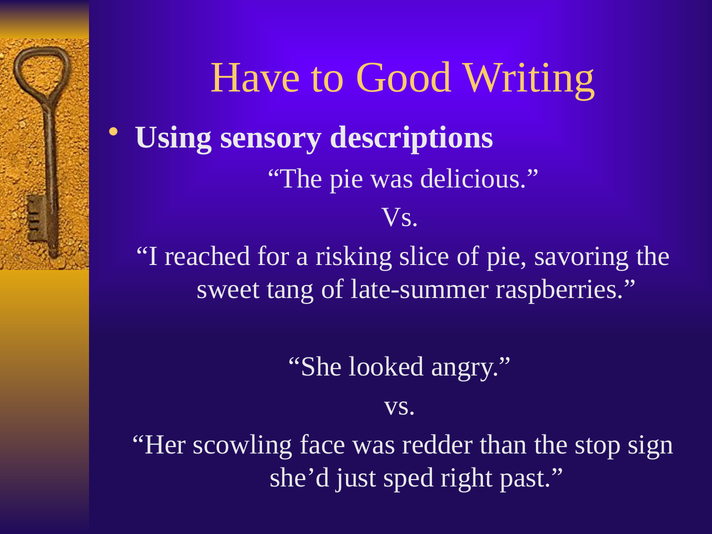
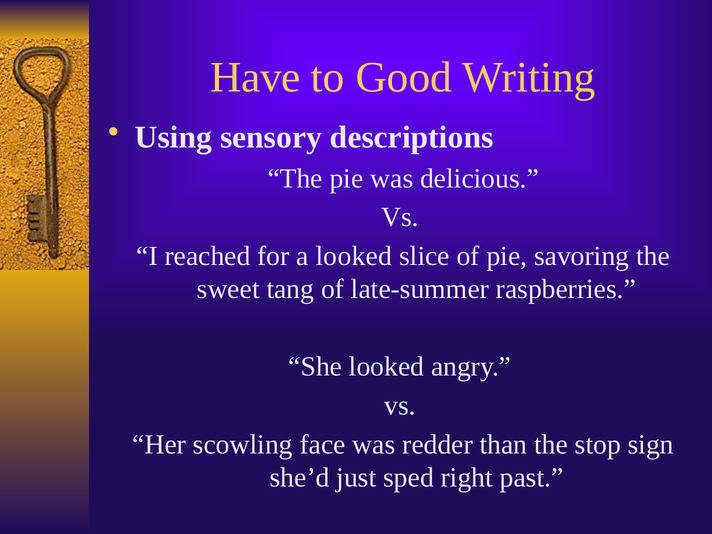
a risking: risking -> looked (354, 256)
